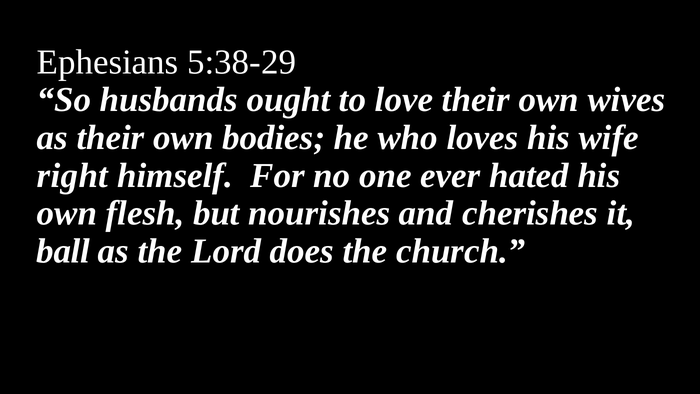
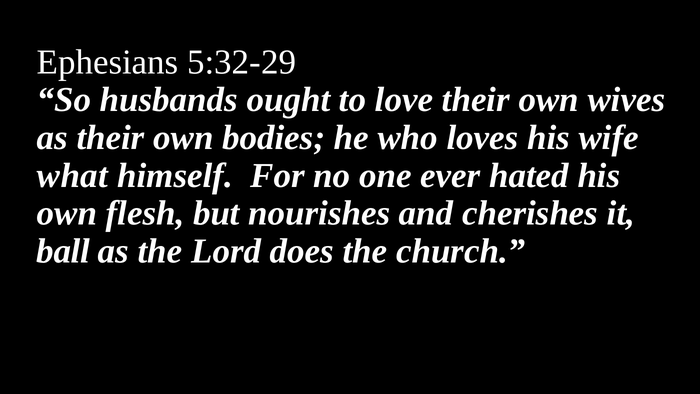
5:38-29: 5:38-29 -> 5:32-29 (242, 62)
right: right -> what (72, 175)
